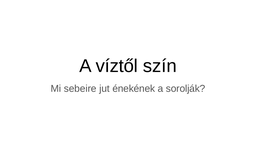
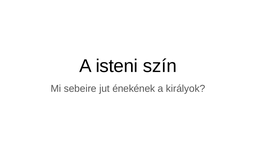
víztől: víztől -> isteni (117, 66)
sorolják: sorolják -> királyok (186, 89)
